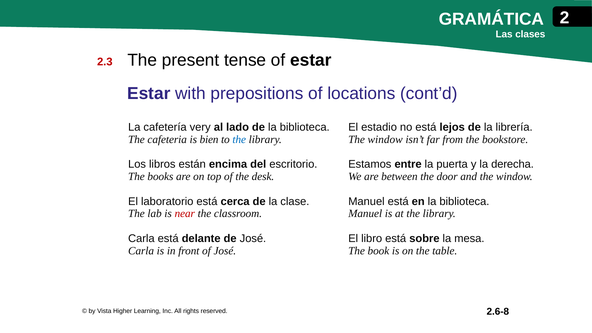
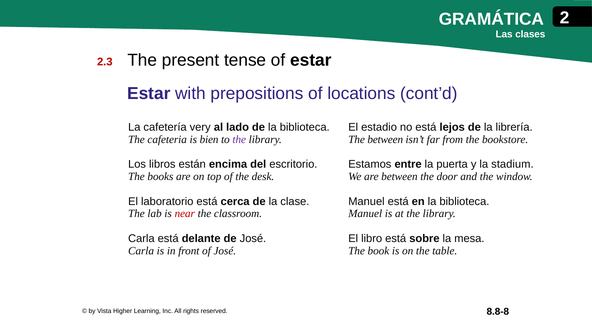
the colour: blue -> purple (239, 139)
window: window -> between (385, 139)
derecha: derecha -> stadium (512, 164)
2.6-8: 2.6-8 -> 8.8-8 (498, 311)
